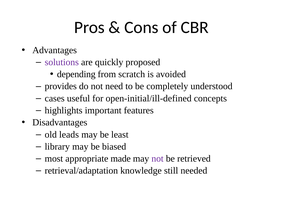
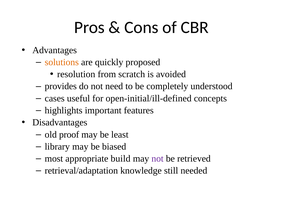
solutions colour: purple -> orange (62, 62)
depending: depending -> resolution (76, 74)
leads: leads -> proof (69, 135)
made: made -> build (121, 159)
